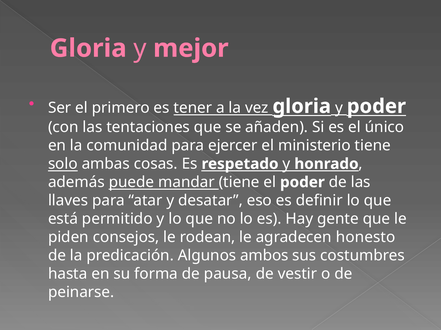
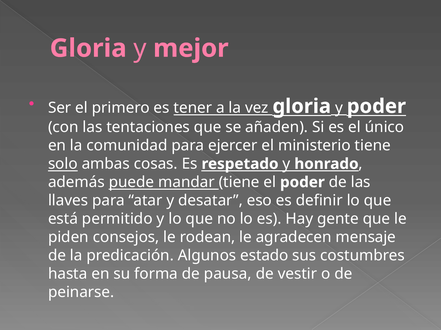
honesto: honesto -> mensaje (366, 238)
ambos: ambos -> estado (264, 256)
